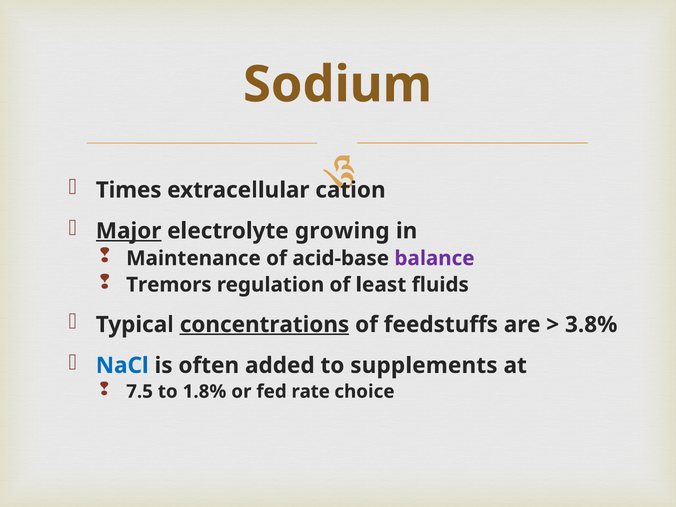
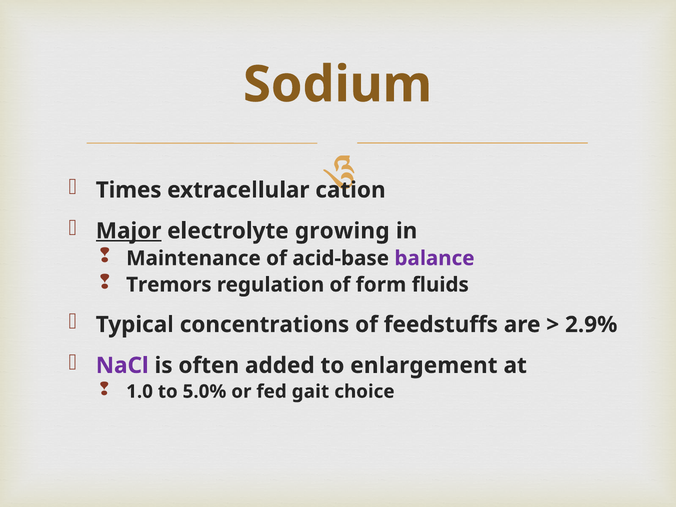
least: least -> form (381, 285)
concentrations underline: present -> none (265, 325)
3.8%: 3.8% -> 2.9% (591, 325)
NaCl colour: blue -> purple (122, 365)
supplements: supplements -> enlargement (424, 365)
7.5: 7.5 -> 1.0 (140, 392)
1.8%: 1.8% -> 5.0% (204, 392)
rate: rate -> gait (310, 392)
